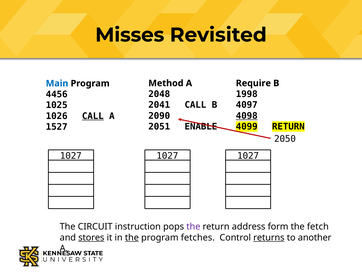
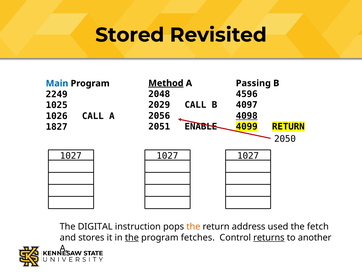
Misses: Misses -> Stored (130, 35)
Method underline: none -> present (166, 83)
Require: Require -> Passing (253, 83)
1998: 1998 -> 4596 (247, 94)
4456: 4456 -> 2249 (57, 94)
2041: 2041 -> 2029 (159, 105)
2090: 2090 -> 2056 (159, 116)
CALL underline: present -> none (93, 116)
1527: 1527 -> 1827 (57, 127)
CIRCUIT: CIRCUIT -> DIGITAL (95, 226)
the colour: purple -> orange (193, 226)
form: form -> used (278, 226)
stores underline: present -> none (91, 237)
